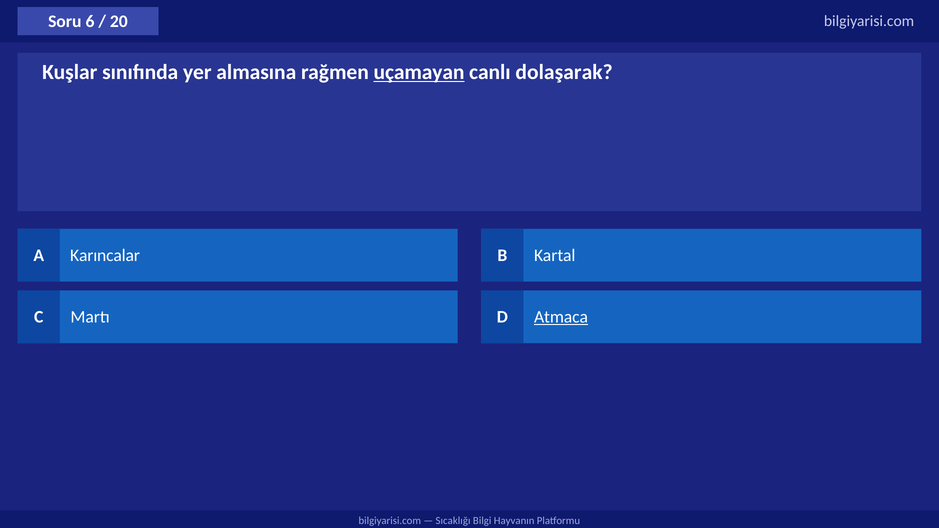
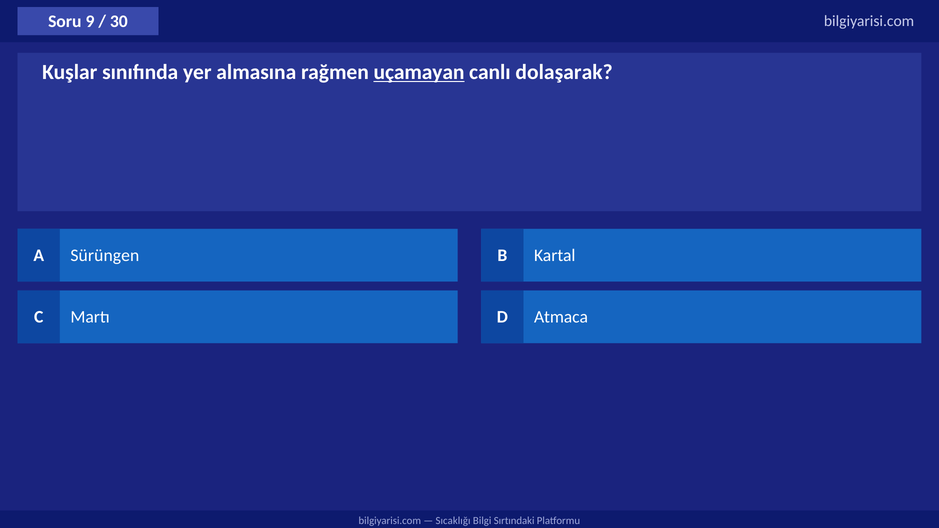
6: 6 -> 9 (90, 21)
20: 20 -> 30 (119, 21)
Karıncalar: Karıncalar -> Sürüngen (105, 256)
Atmaca underline: present -> none (561, 317)
Hayvanın: Hayvanın -> Sırtındaki (514, 521)
